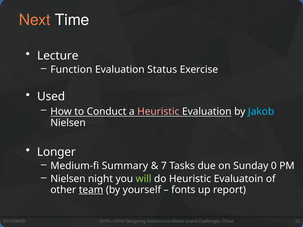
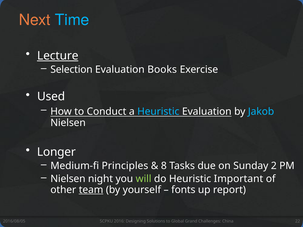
Time colour: white -> light blue (72, 20)
Lecture underline: none -> present (58, 56)
Function: Function -> Selection (71, 70)
Status: Status -> Books (162, 70)
Heuristic colour: pink -> light blue (158, 112)
Summary: Summary -> Principles (125, 166)
7: 7 -> 8 (164, 166)
0: 0 -> 2 (274, 166)
Evaluatoin: Evaluatoin -> Important (238, 179)
